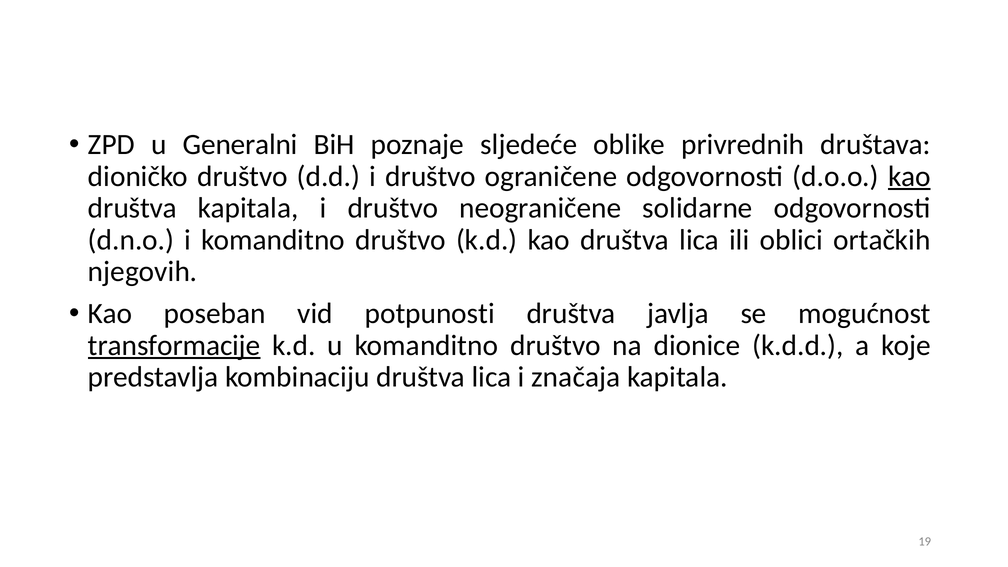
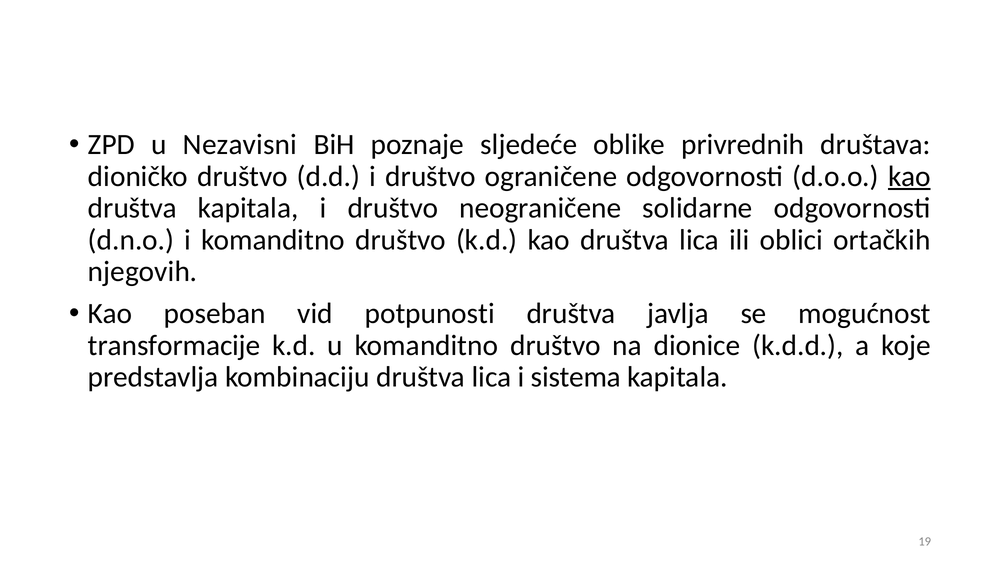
Generalni: Generalni -> Nezavisni (240, 145)
transformacije underline: present -> none (174, 345)
značaja: značaja -> sistema (576, 377)
